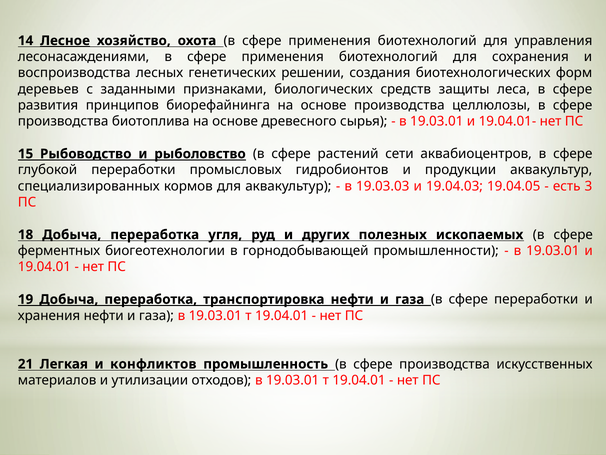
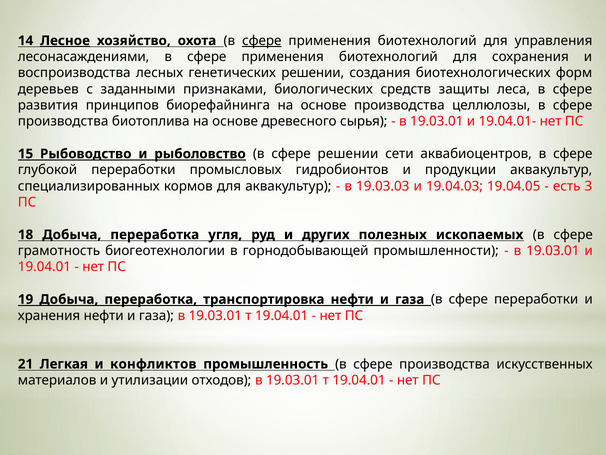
сфере underline: none -> present (262, 41)
сфере растений: растений -> решении (348, 154)
ферментных: ферментных -> грамотность (59, 251)
